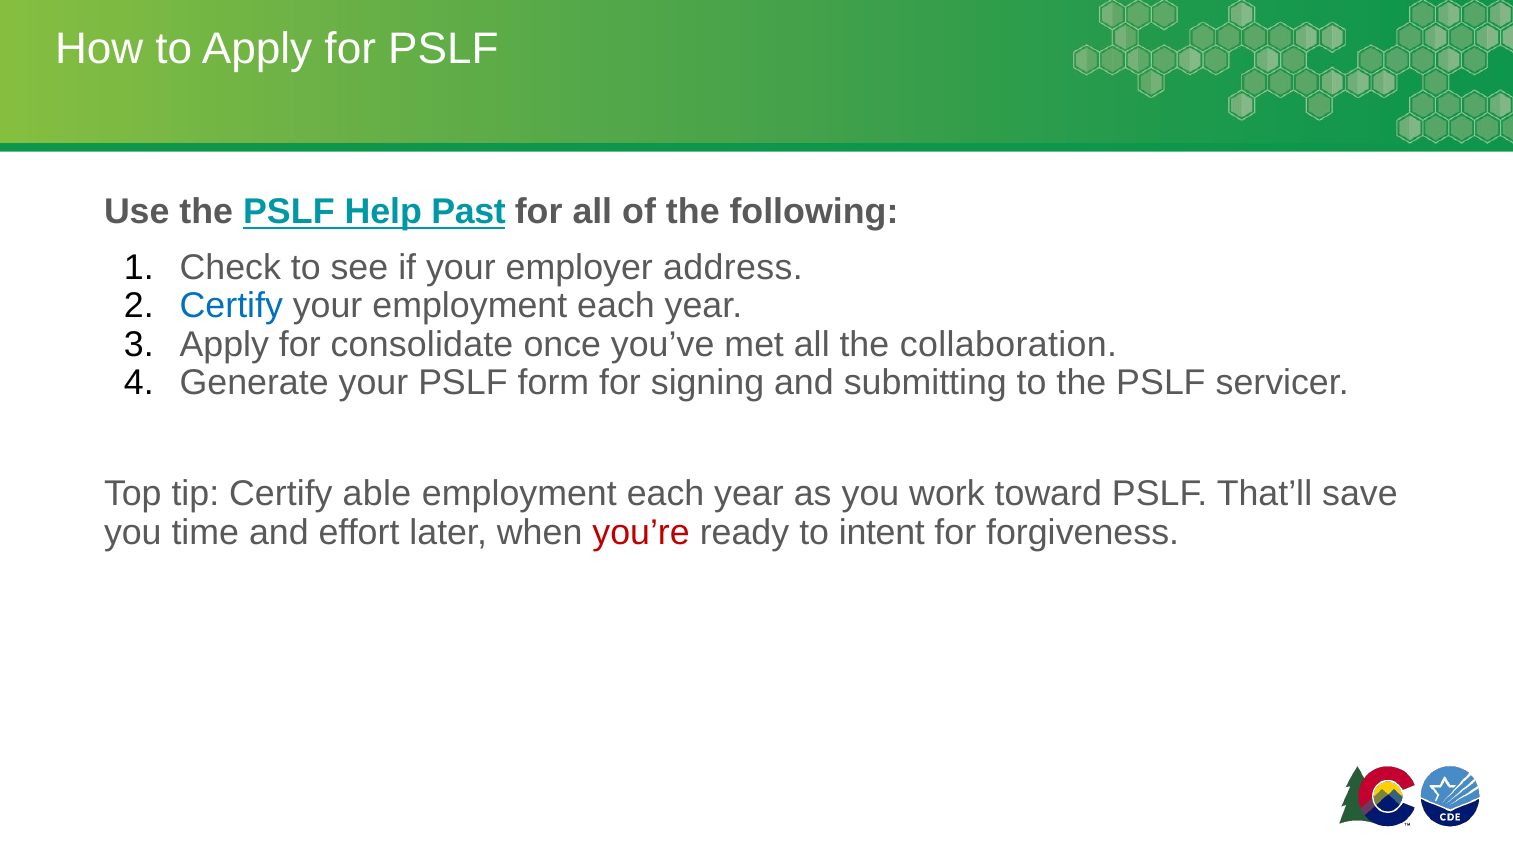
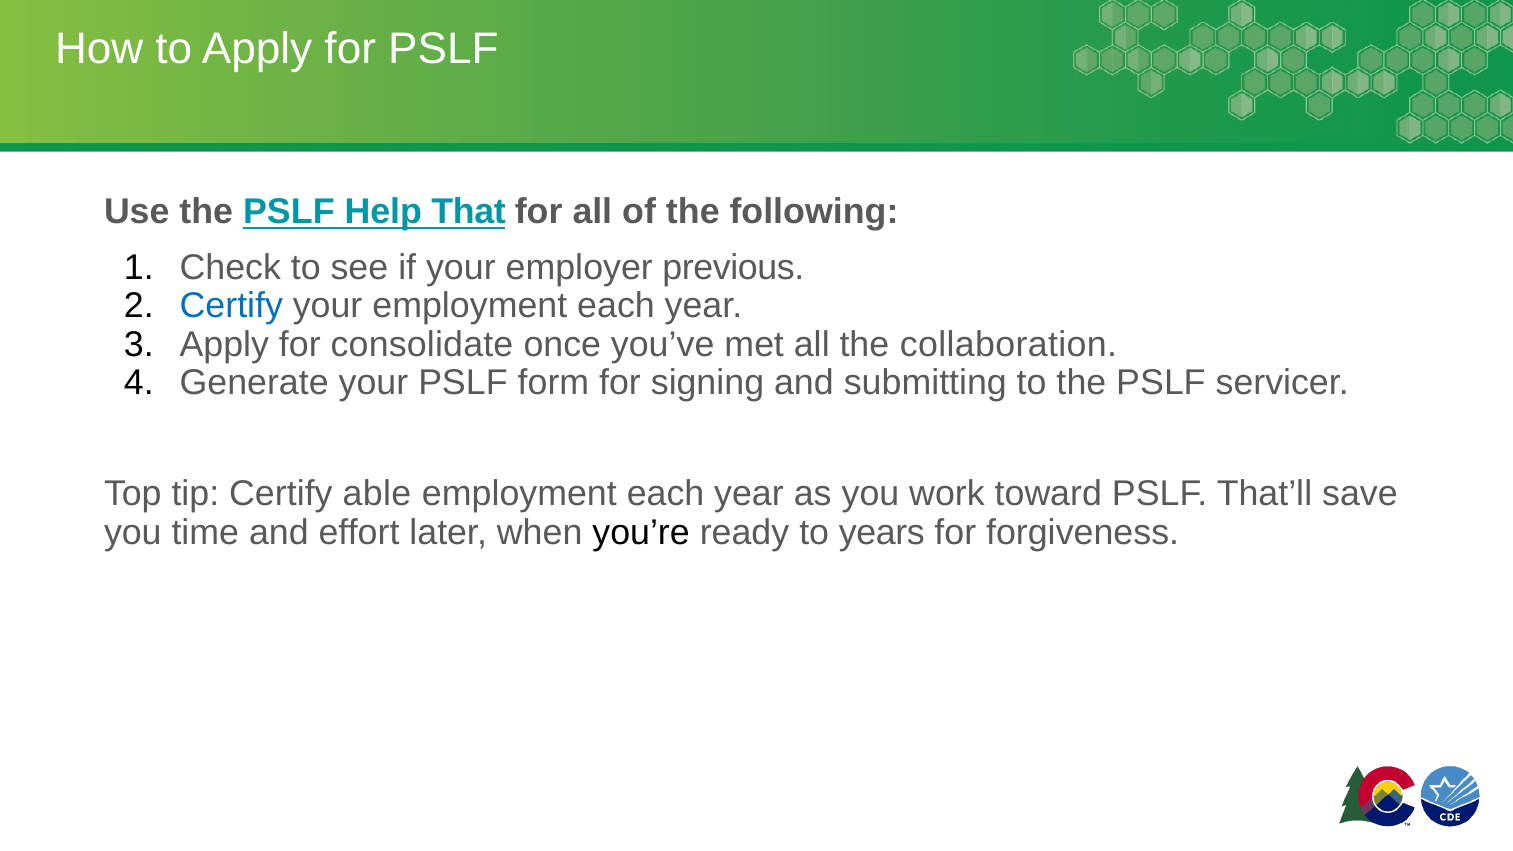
Past: Past -> That (469, 212)
address: address -> previous (733, 267)
you’re colour: red -> black (641, 533)
intent: intent -> years (882, 533)
